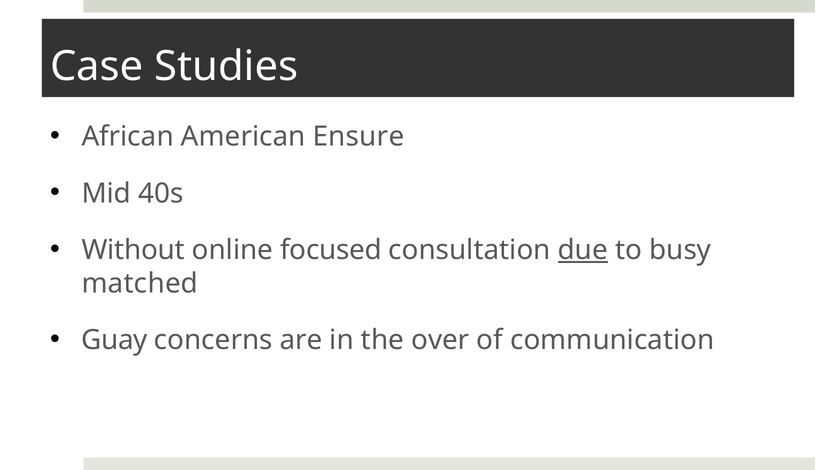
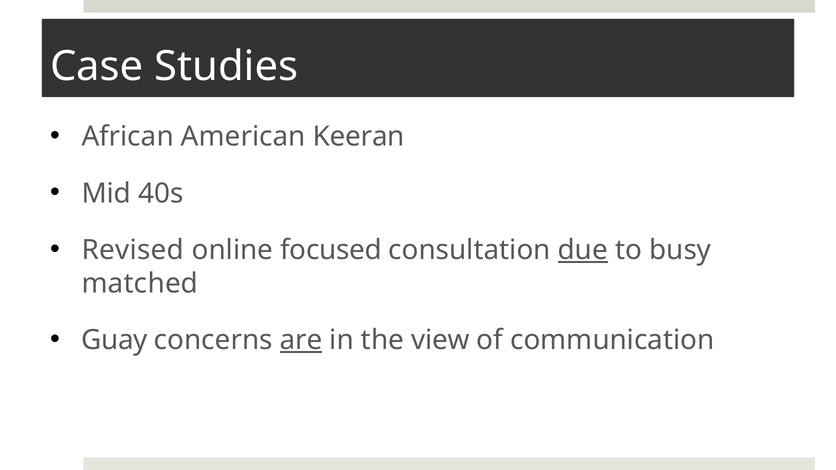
Ensure: Ensure -> Keeran (359, 137)
Without: Without -> Revised (133, 250)
are underline: none -> present (301, 340)
over: over -> view (440, 340)
